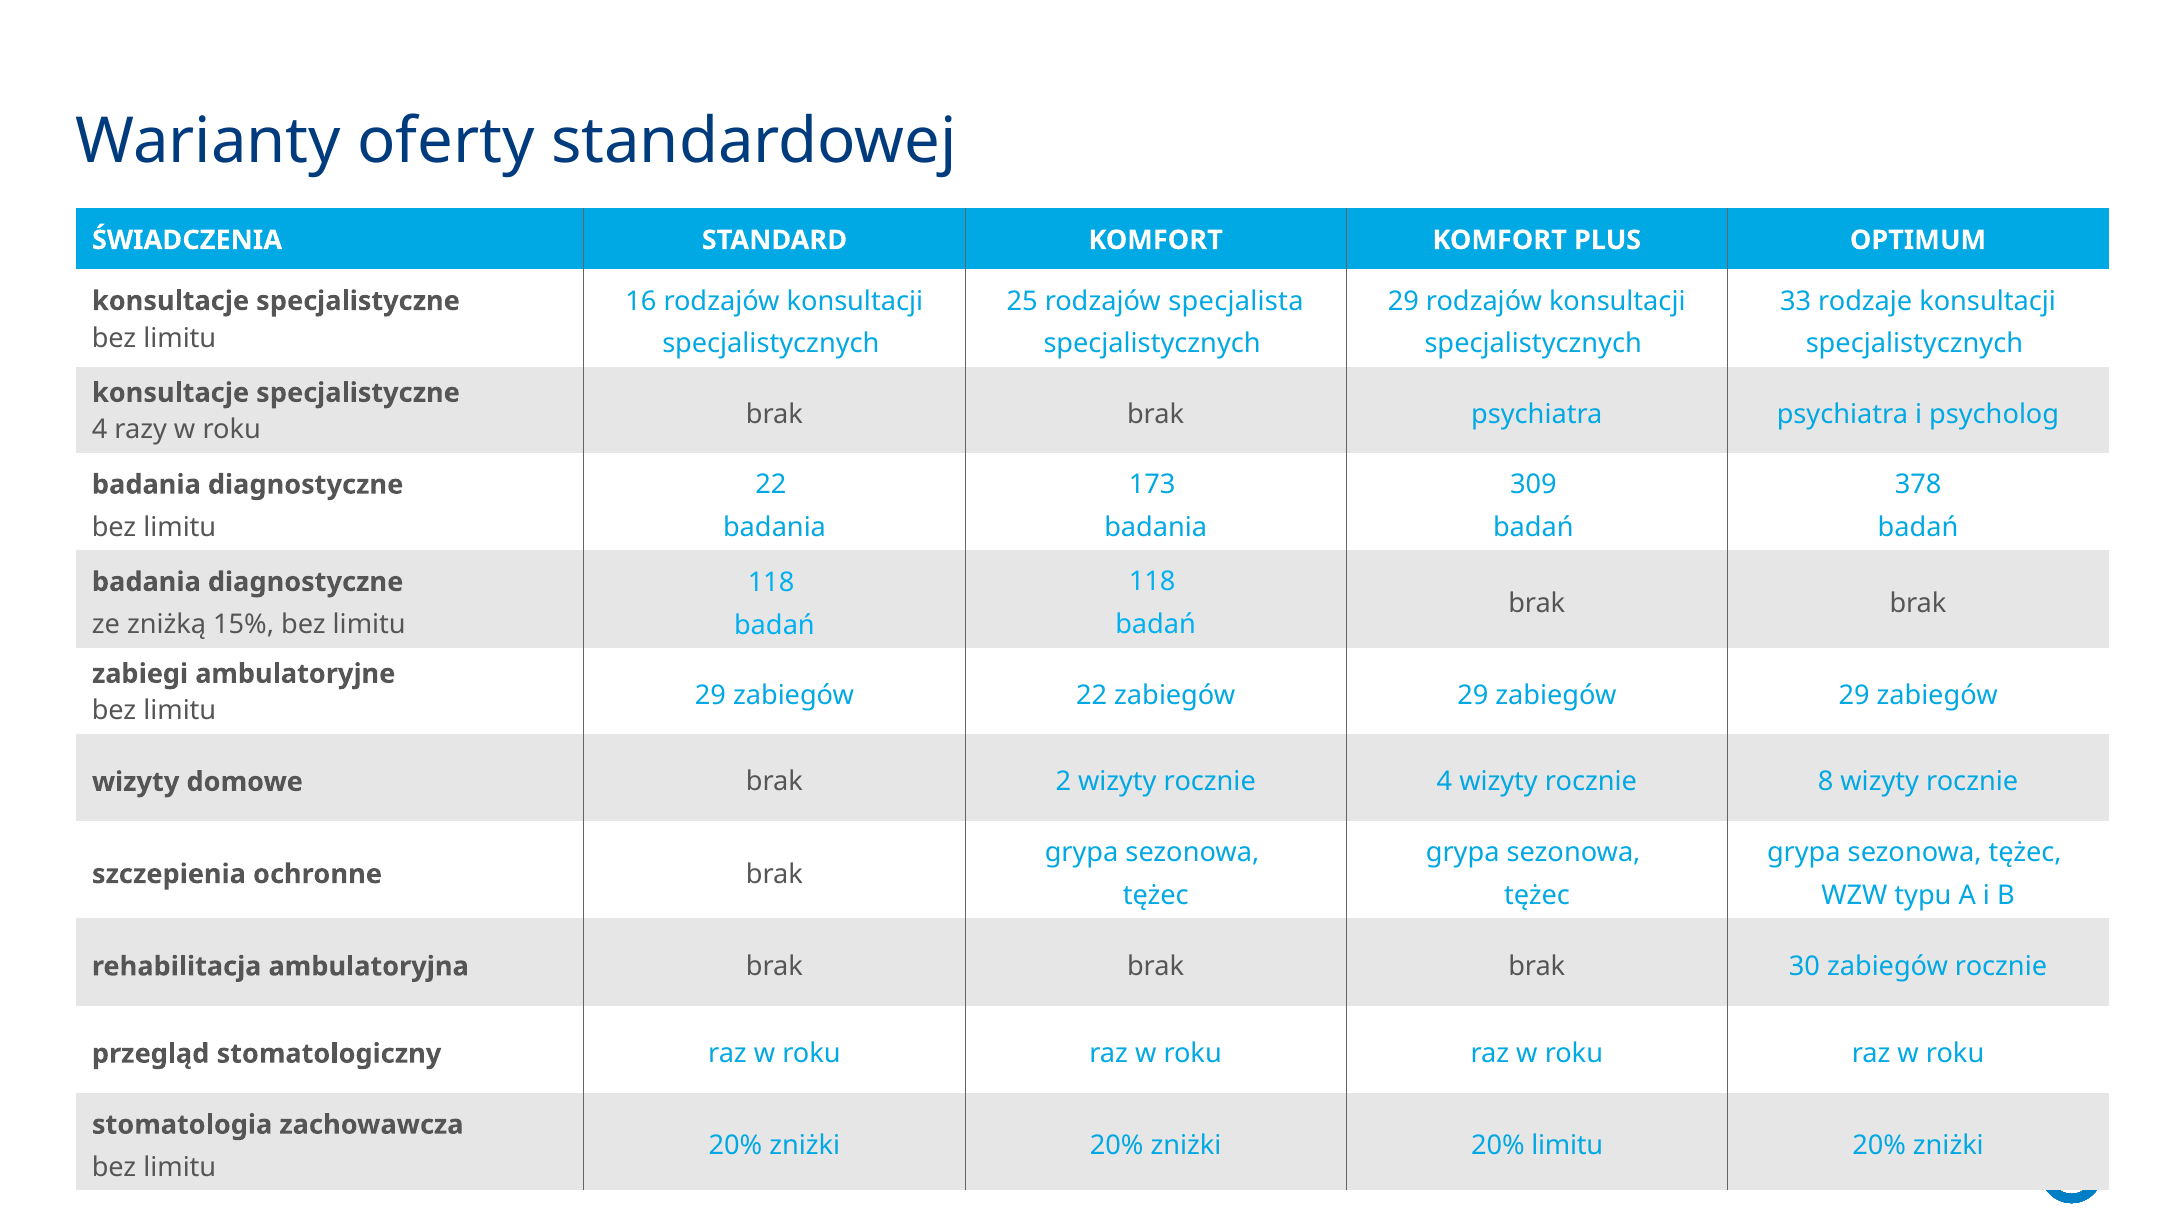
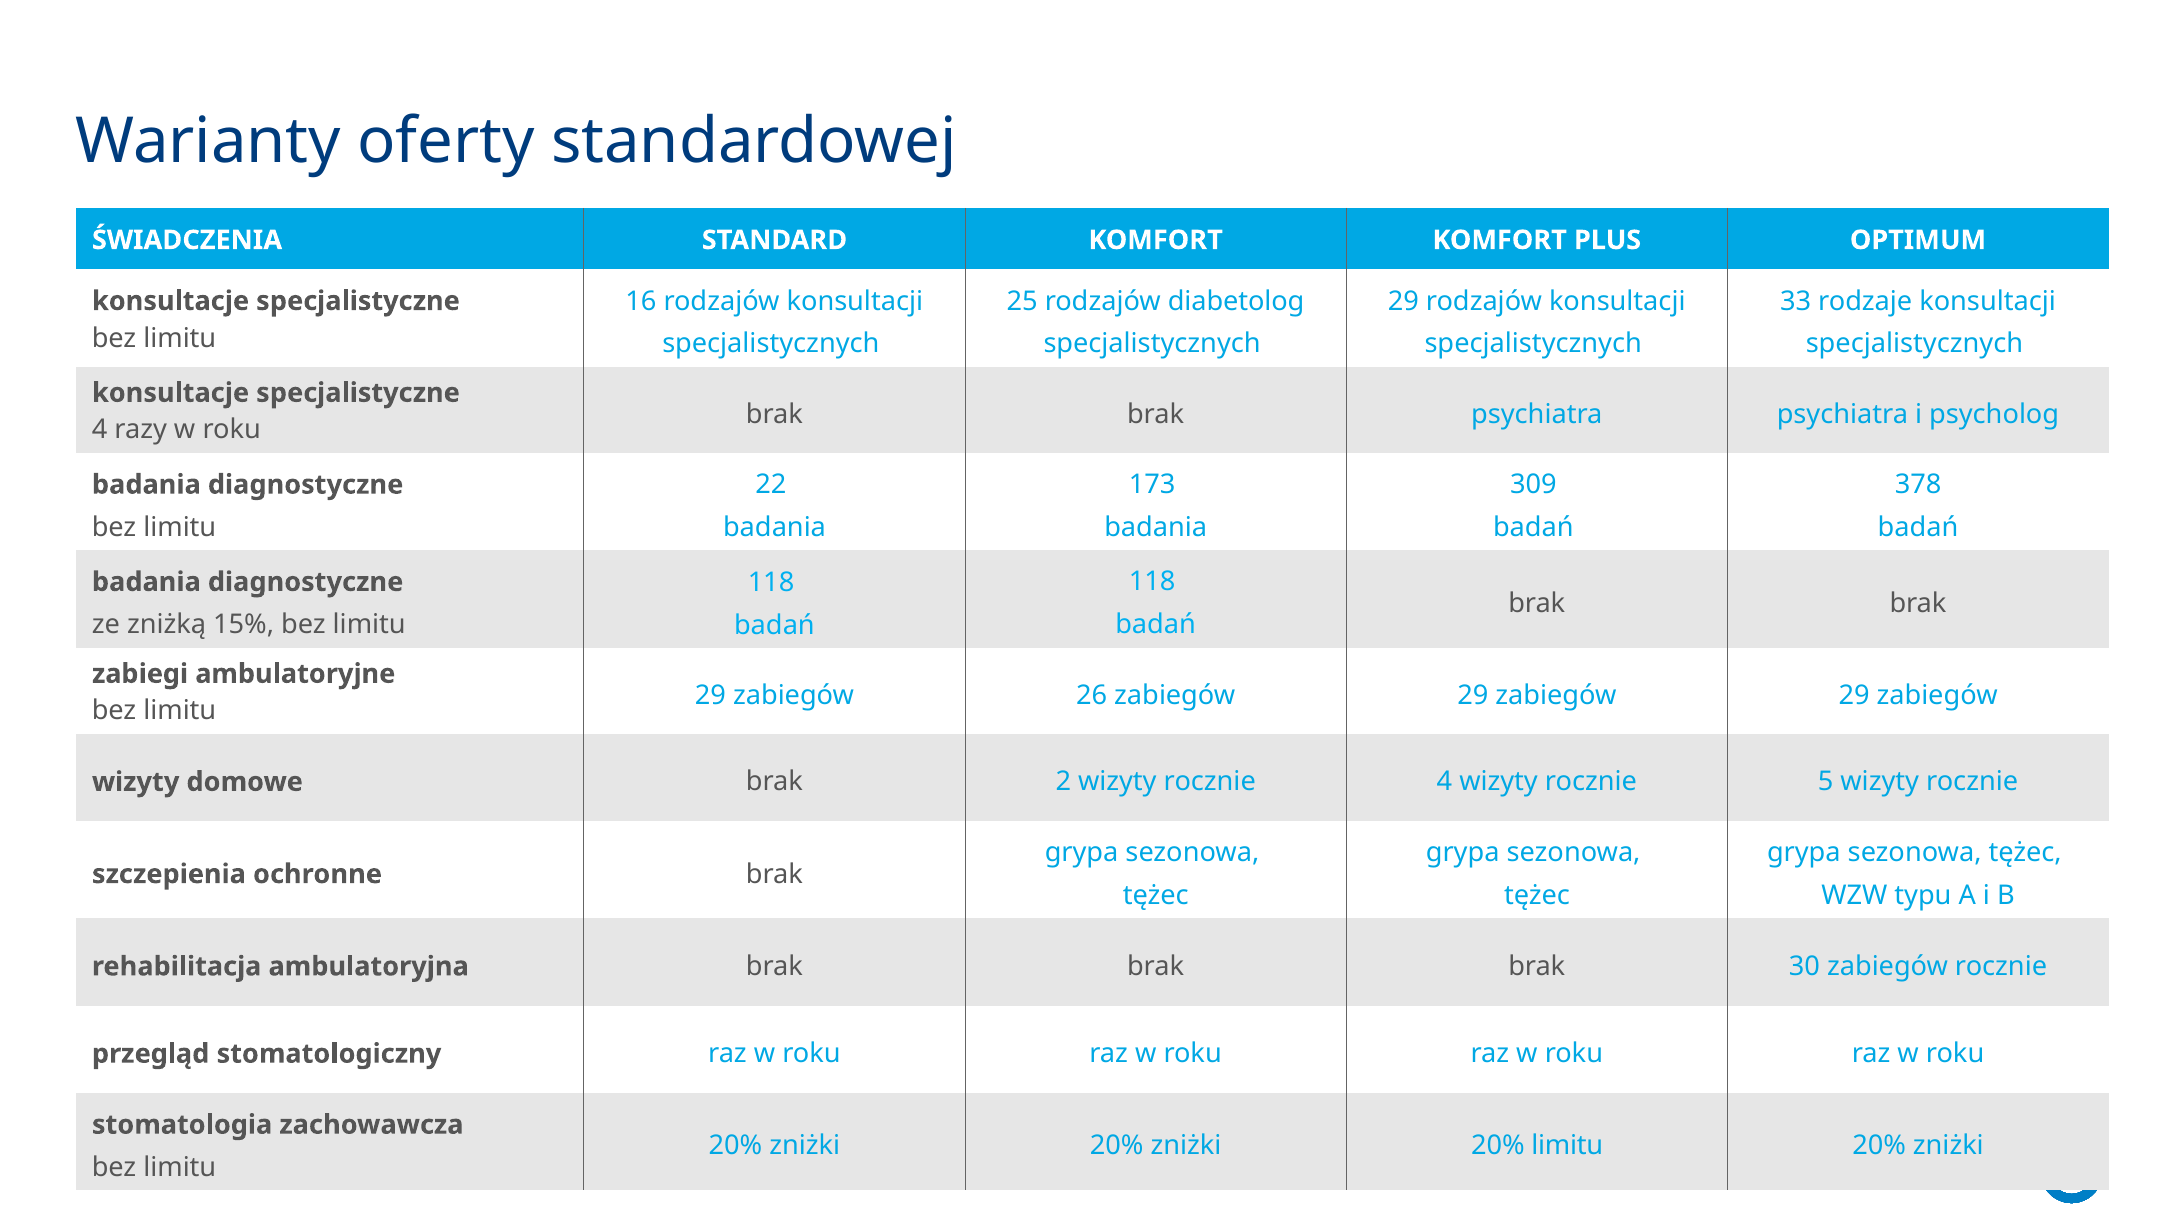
specjalista: specjalista -> diabetolog (1236, 301)
zabiegów 22: 22 -> 26 (1092, 695)
8: 8 -> 5 (1826, 782)
